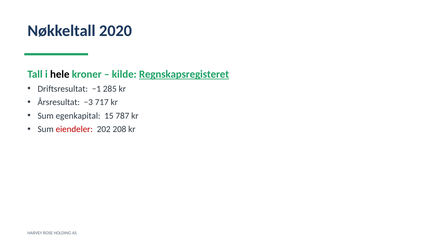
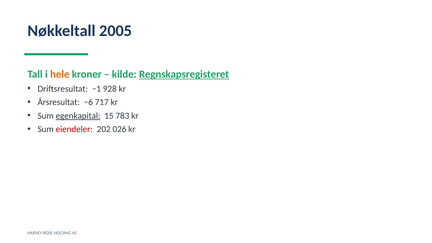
2020: 2020 -> 2005 (116, 31)
hele colour: black -> orange (60, 74)
285: 285 -> 928 (110, 89)
−3: −3 -> −6 (88, 102)
egenkapital underline: none -> present (78, 116)
787: 787 -> 783 (122, 116)
208: 208 -> 026 (119, 129)
